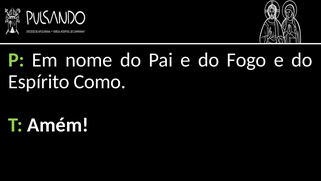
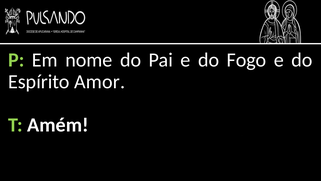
Como: Como -> Amor (100, 81)
